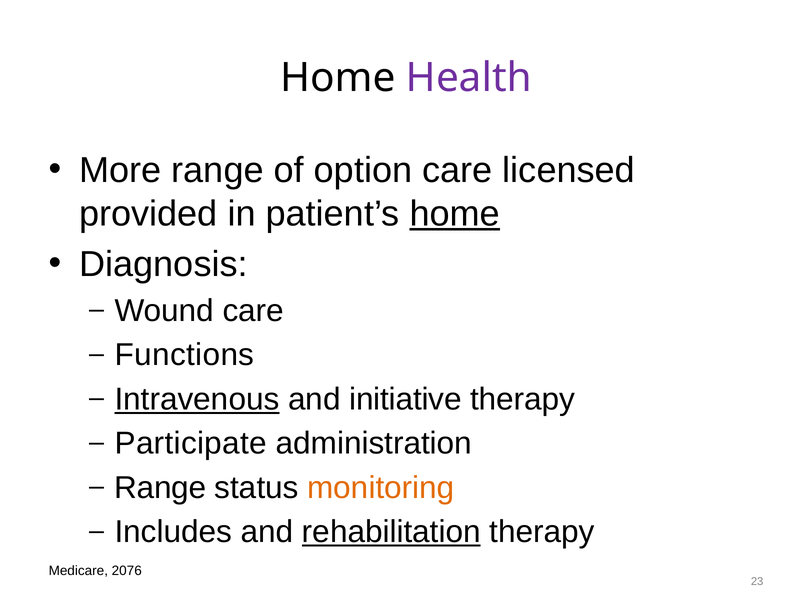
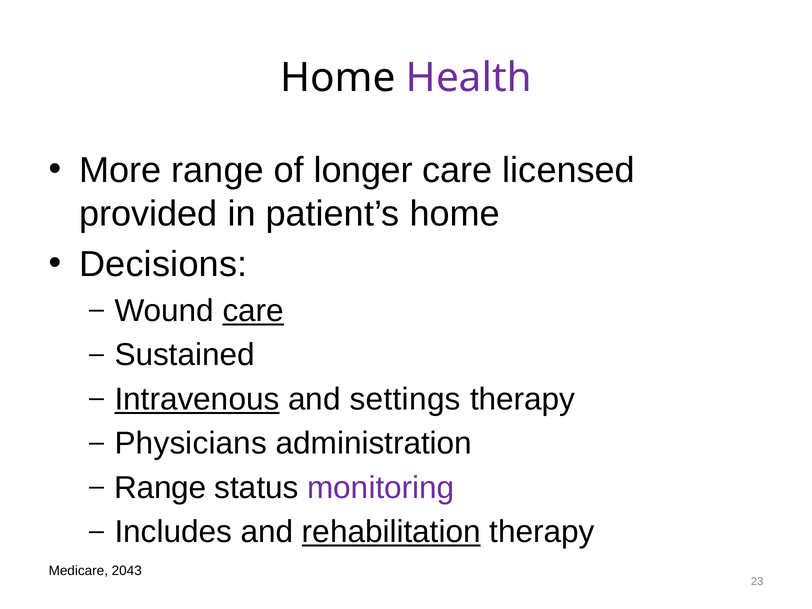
option: option -> longer (363, 170)
home underline: present -> none (455, 214)
Diagnosis: Diagnosis -> Decisions (163, 264)
care underline: none -> present (253, 311)
Functions: Functions -> Sustained (185, 355)
initiative: initiative -> settings (405, 399)
Participate: Participate -> Physicians (191, 444)
monitoring colour: orange -> purple (381, 488)
2076: 2076 -> 2043 (127, 571)
